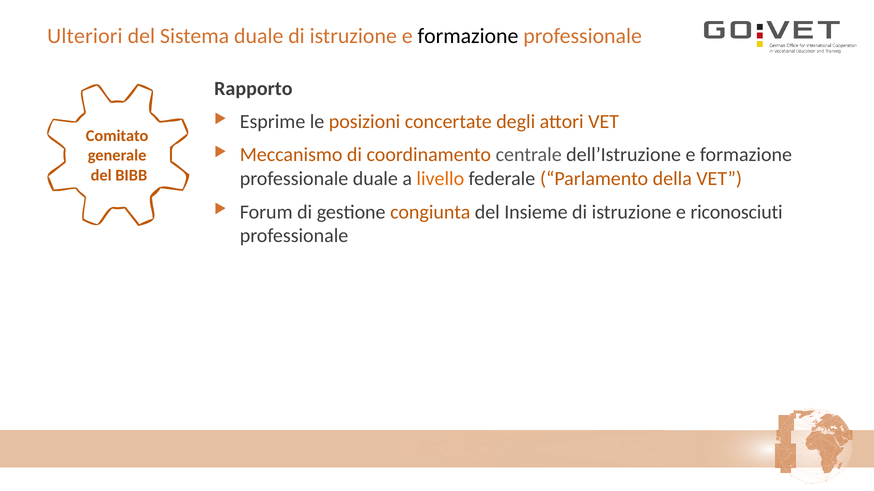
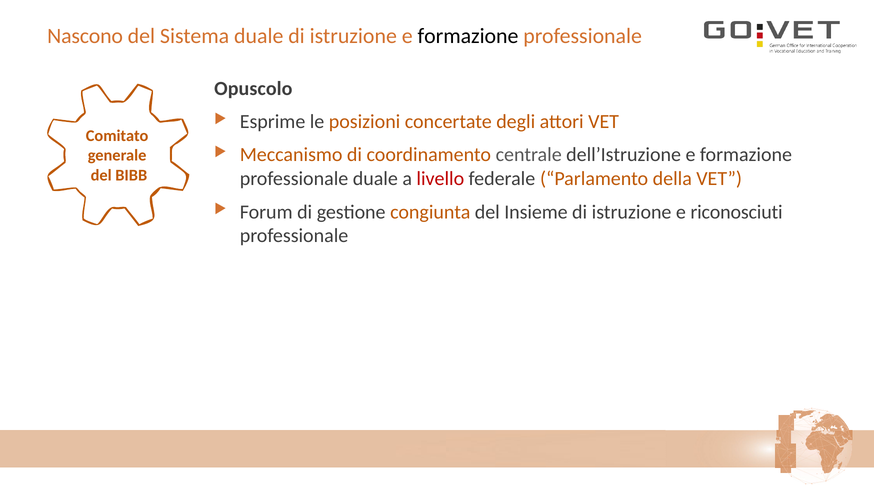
Ulteriori: Ulteriori -> Nascono (85, 36)
Rapporto: Rapporto -> Opuscolo (253, 89)
livello colour: orange -> red (440, 179)
